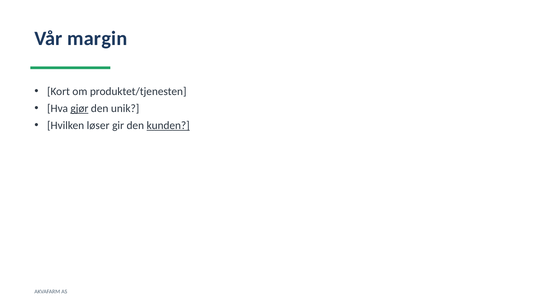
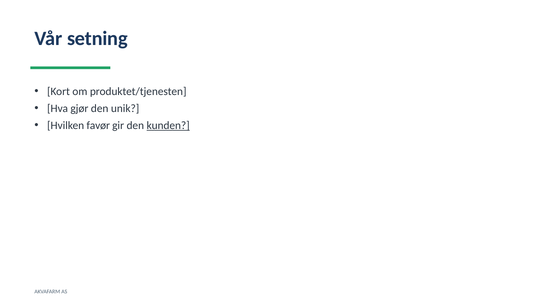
margin: margin -> setning (97, 39)
gjør underline: present -> none (79, 109)
løser: løser -> favør (98, 125)
